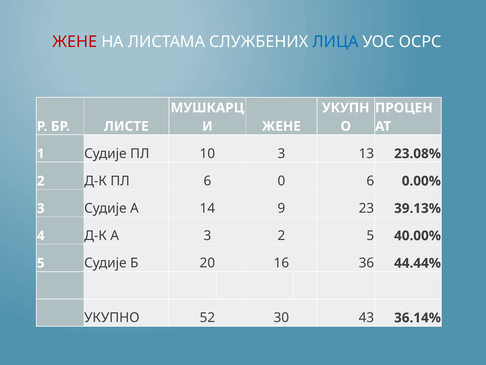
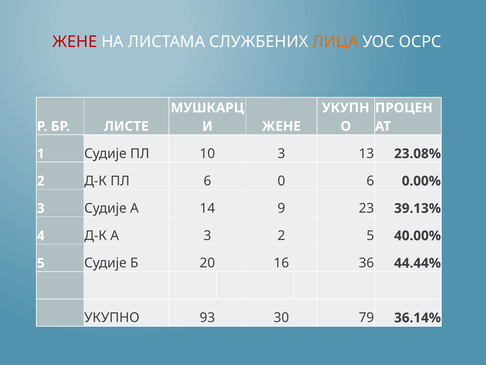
ЛИЦА colour: blue -> orange (335, 42)
52: 52 -> 93 (207, 317)
43: 43 -> 79 (366, 317)
